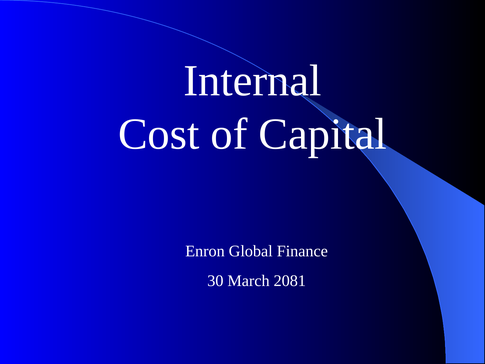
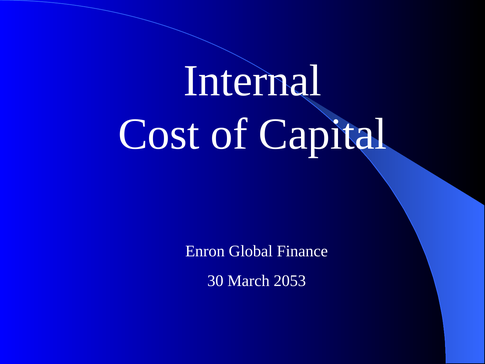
2081: 2081 -> 2053 (290, 281)
